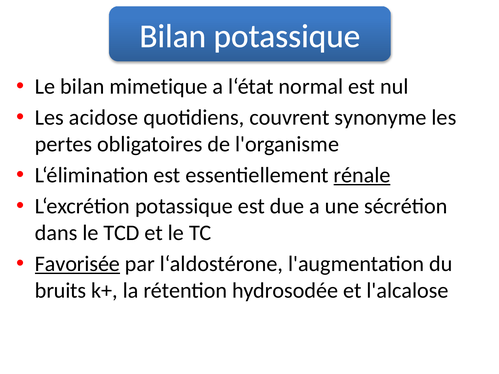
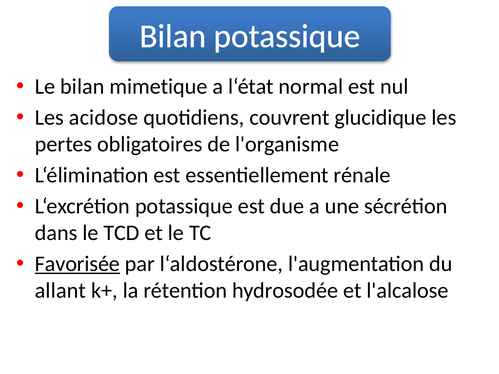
synonyme: synonyme -> glucidique (381, 118)
rénale underline: present -> none (362, 175)
bruits: bruits -> allant (60, 291)
